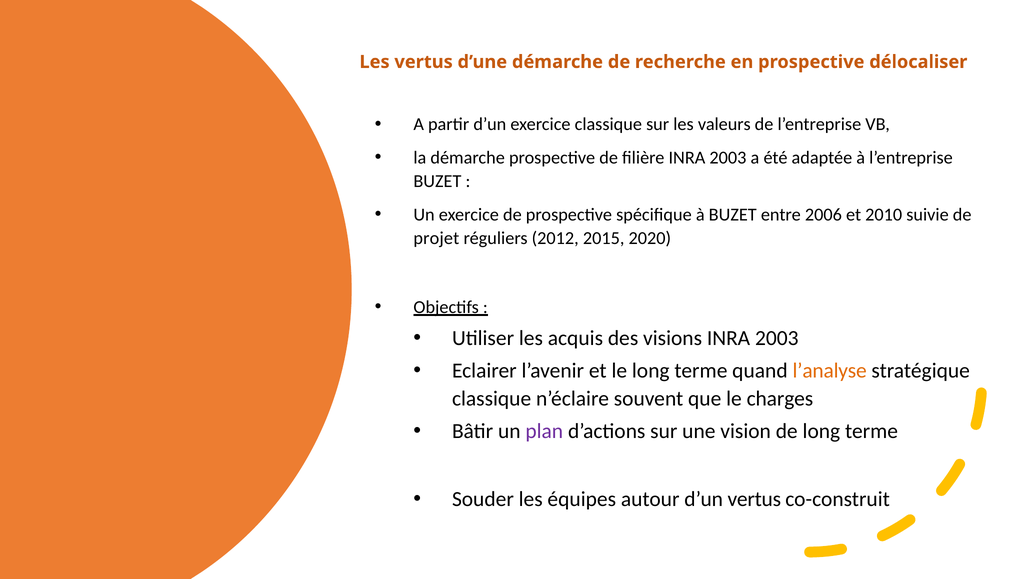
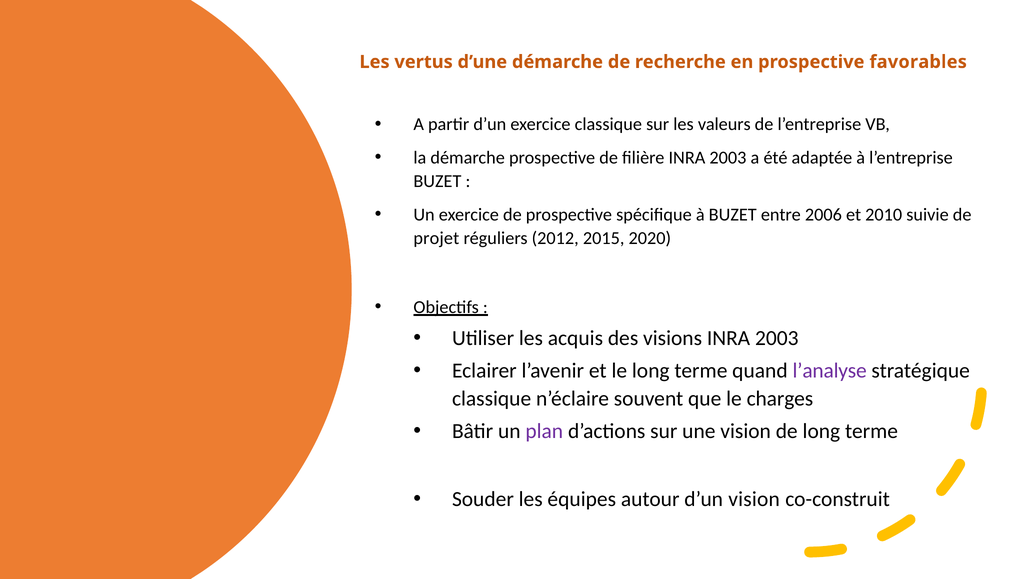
délocaliser: délocaliser -> favorables (918, 62)
l’analyse colour: orange -> purple (830, 371)
d’un vertus: vertus -> vision (754, 499)
